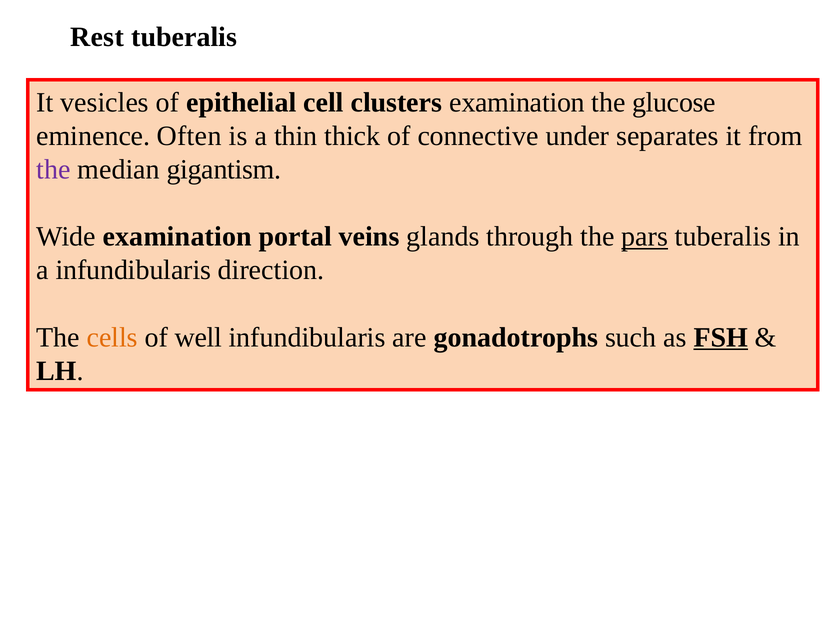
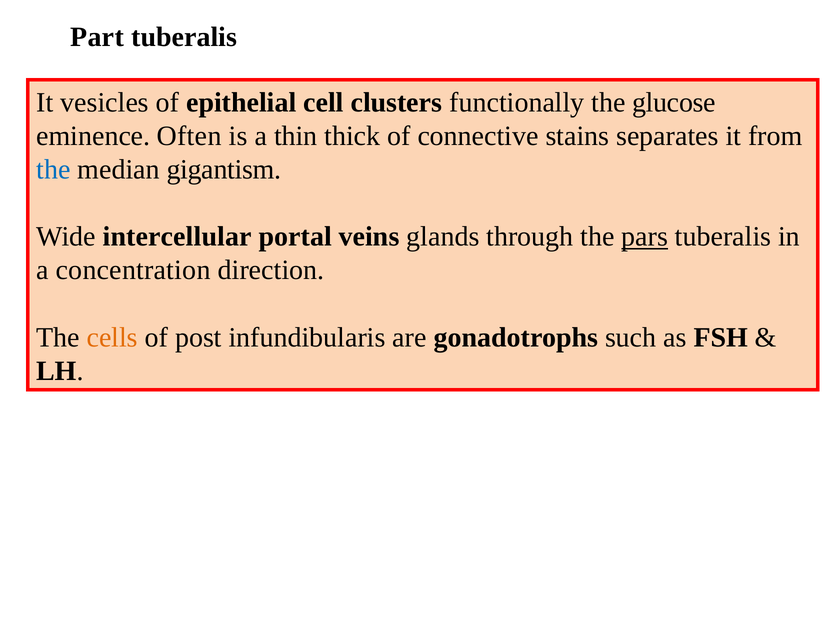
Rest: Rest -> Part (97, 37)
clusters examination: examination -> functionally (517, 103)
under: under -> stains (577, 136)
the colour: purple -> blue (53, 170)
Wide examination: examination -> intercellular (177, 237)
a infundibularis: infundibularis -> concentration (133, 270)
well: well -> post (198, 337)
FSH underline: present -> none (721, 337)
